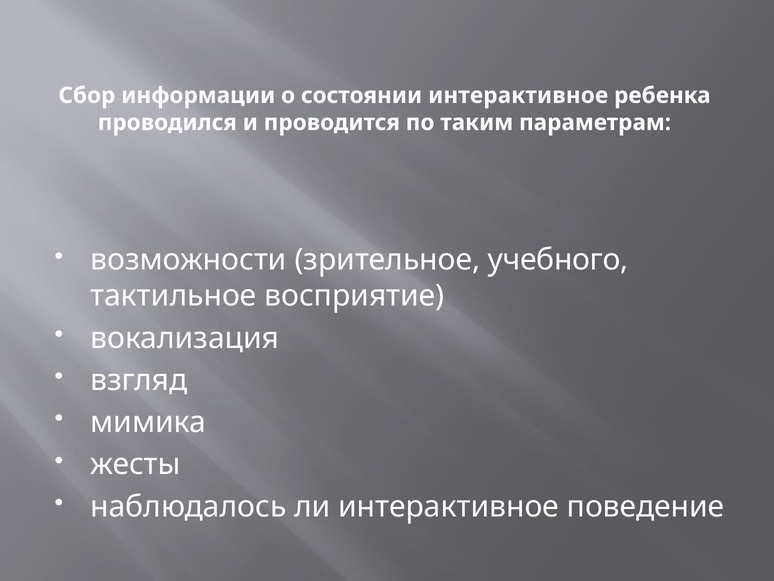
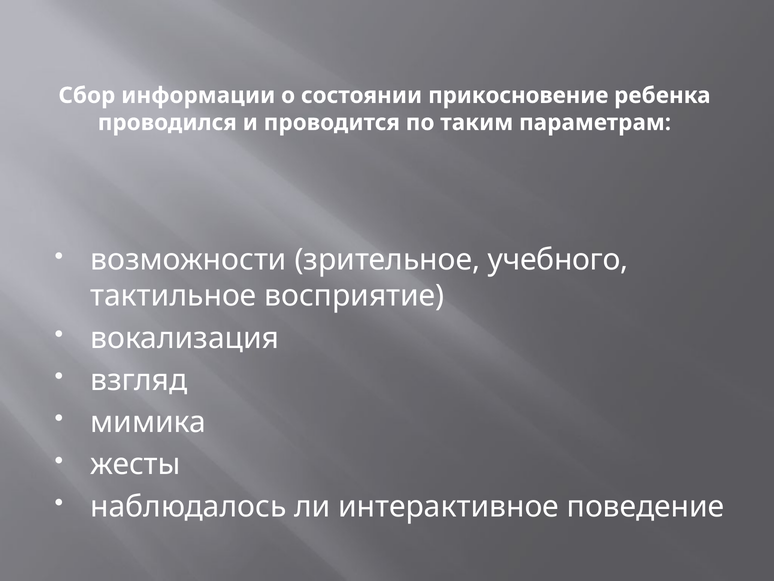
состоянии интерактивное: интерактивное -> прикосновение (518, 95)
